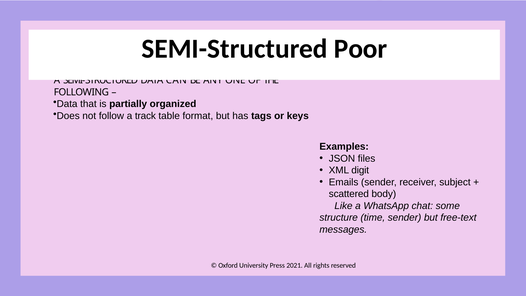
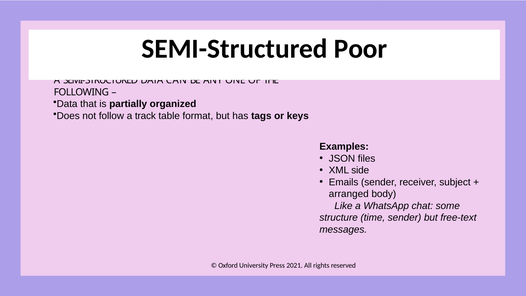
digit: digit -> side (360, 170)
scattered: scattered -> arranged (349, 194)
